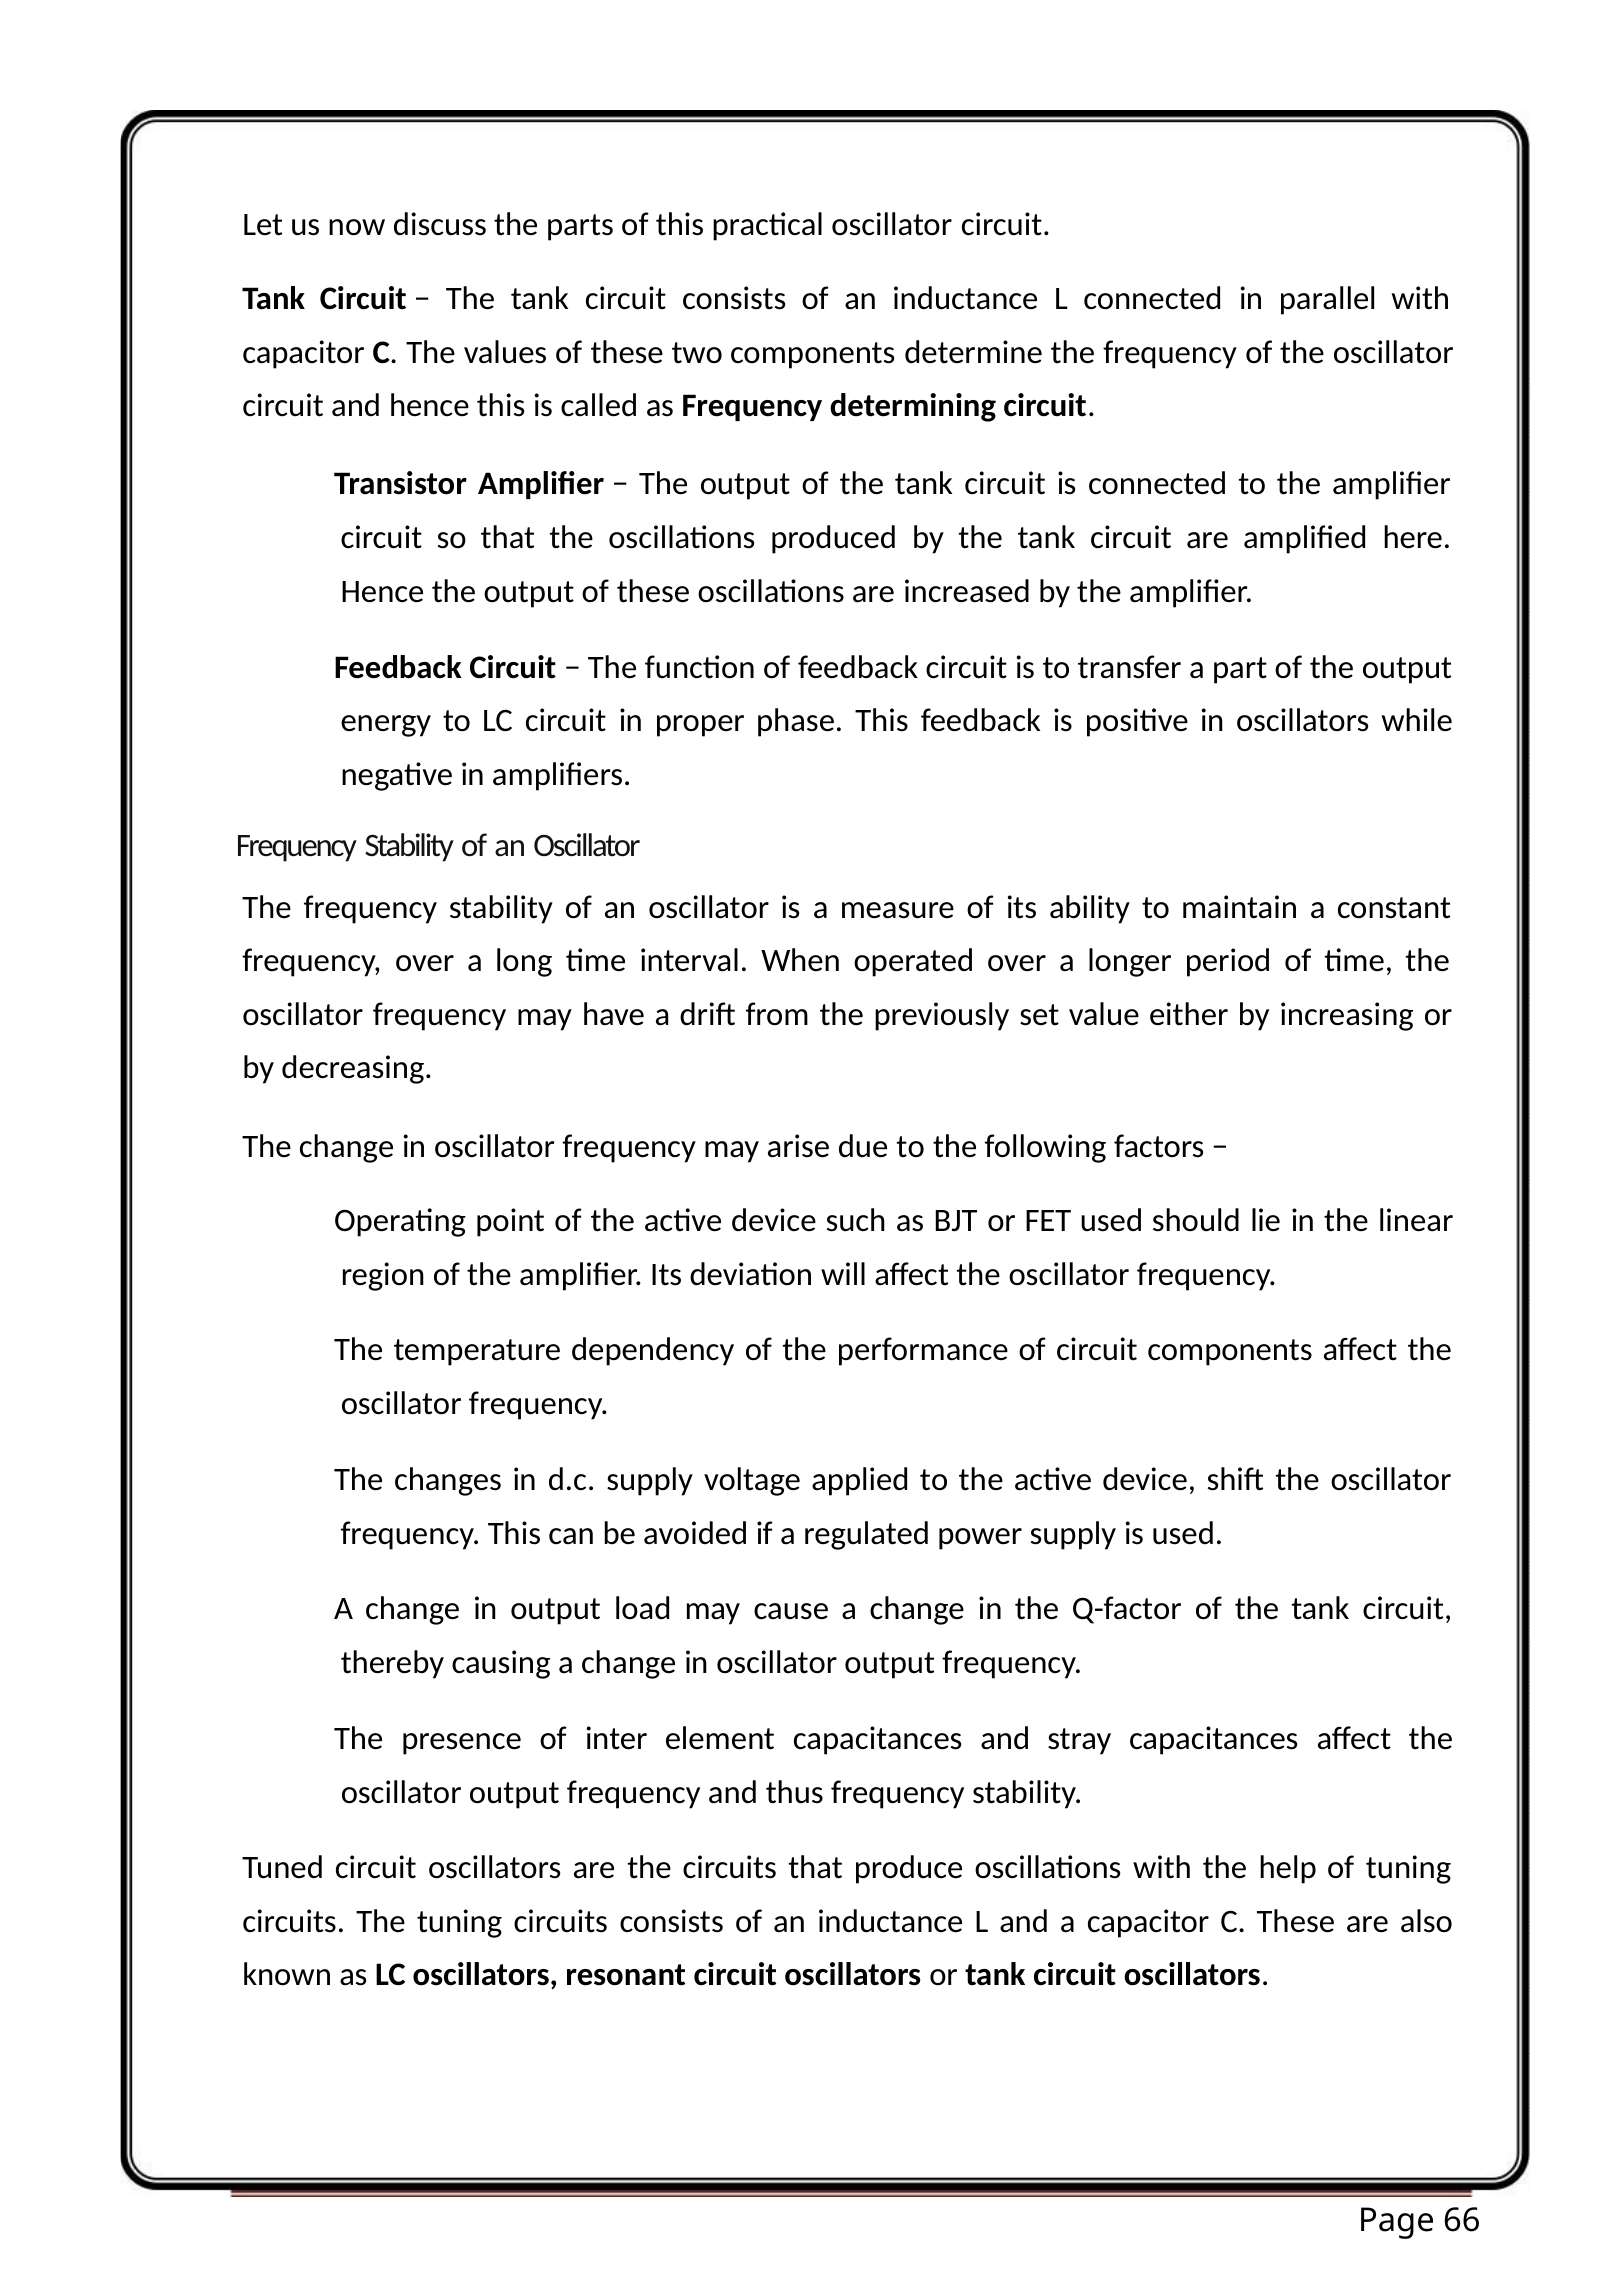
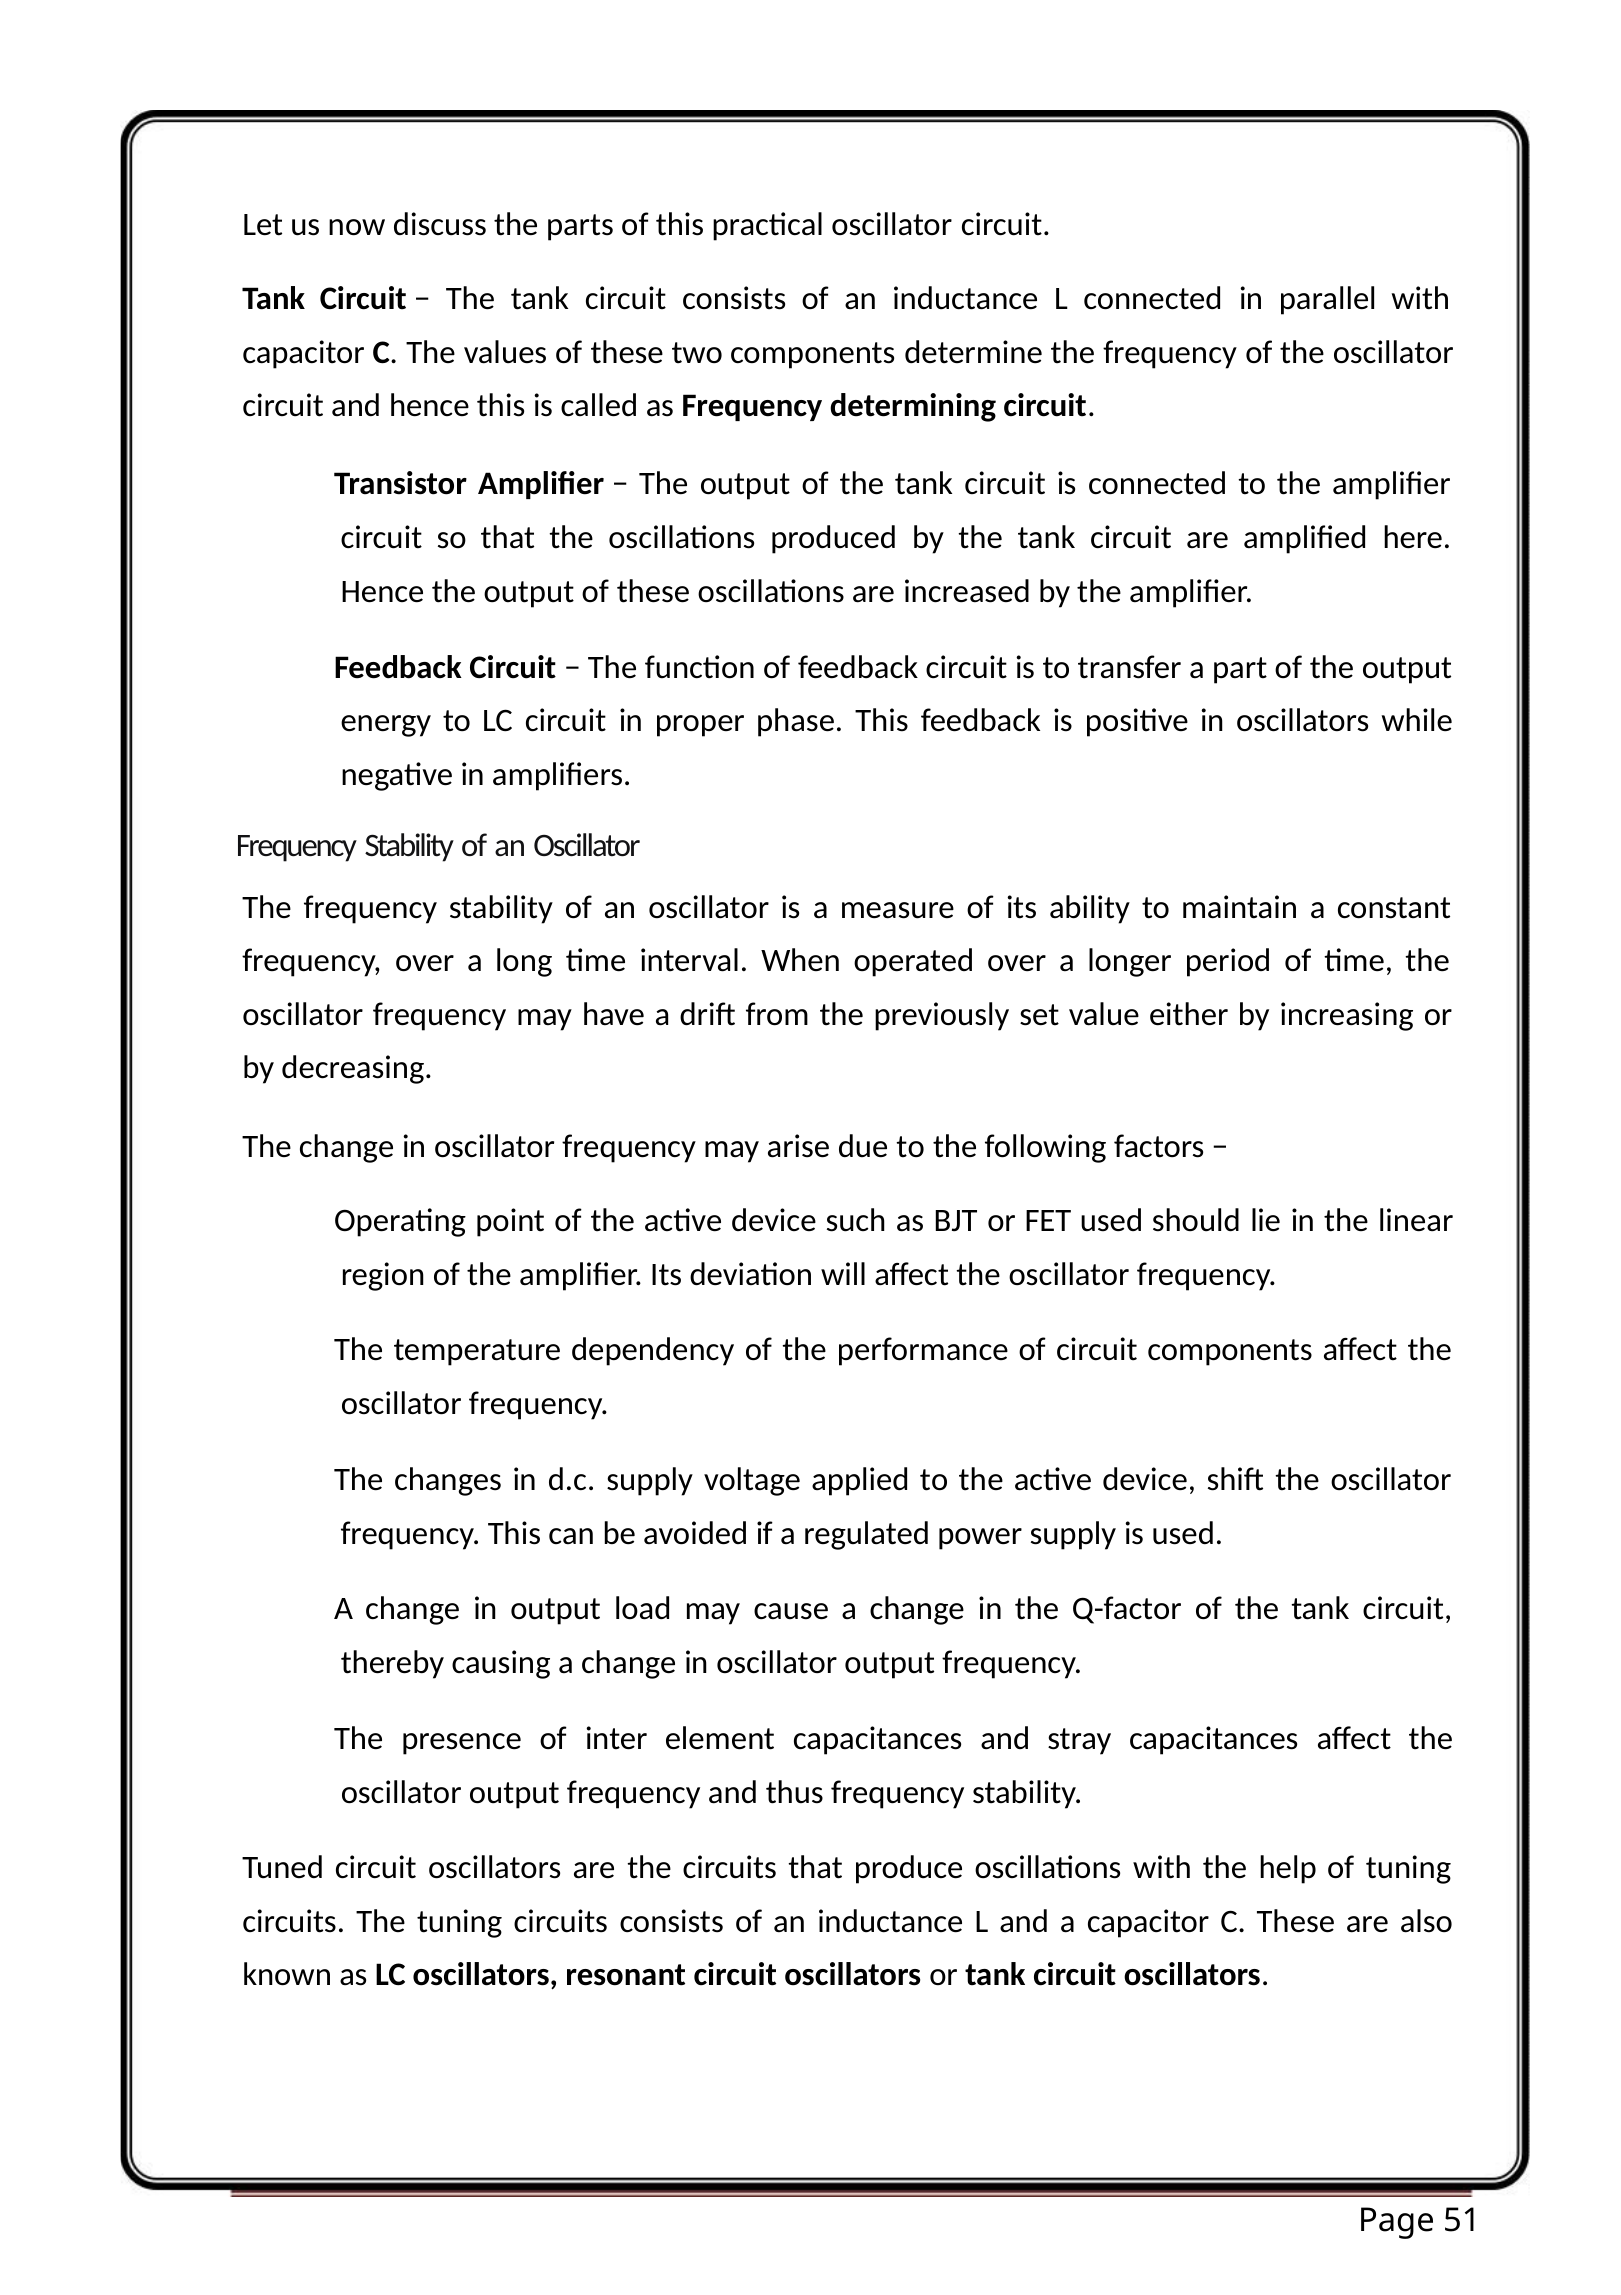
66: 66 -> 51 (1462, 2221)
